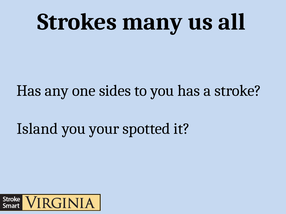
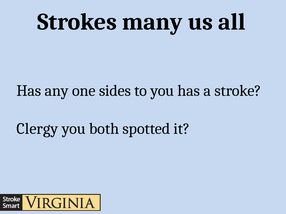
Island: Island -> Clergy (37, 129)
your: your -> both (104, 129)
